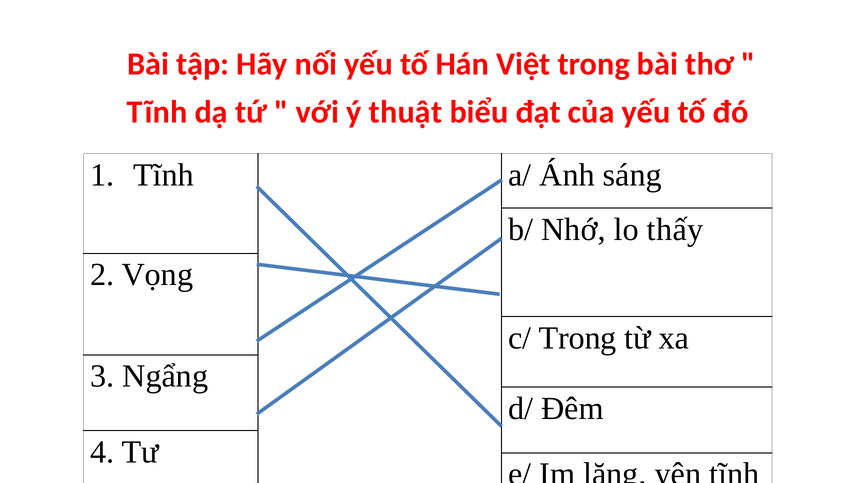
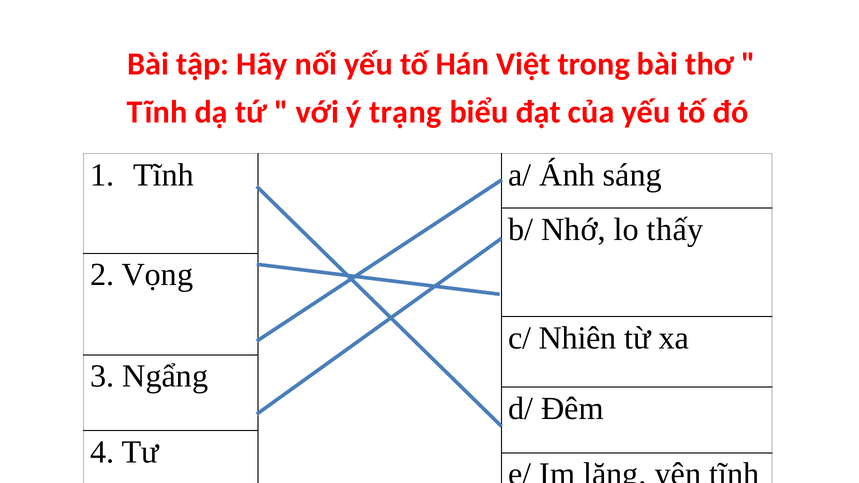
thuật: thuật -> trạng (405, 112)
c/ Trong: Trong -> Nhiên (578, 338)
